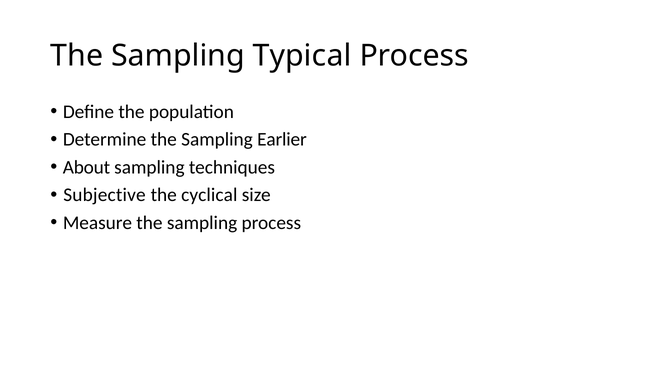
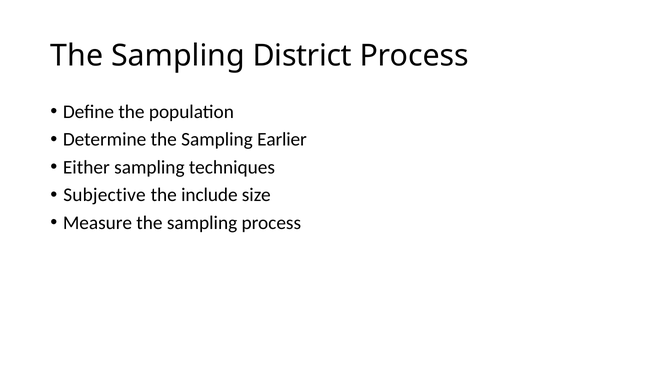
Typical: Typical -> District (302, 56)
About: About -> Either (86, 167)
cyclical: cyclical -> include (209, 195)
